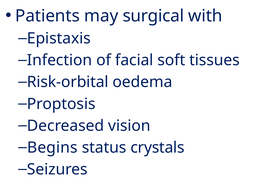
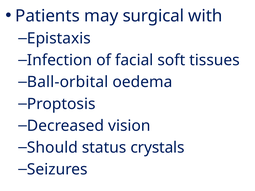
Risk-orbital: Risk-orbital -> Ball-orbital (68, 82)
Begins: Begins -> Should (52, 148)
